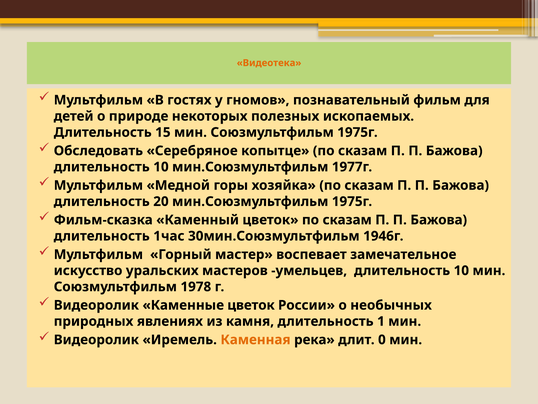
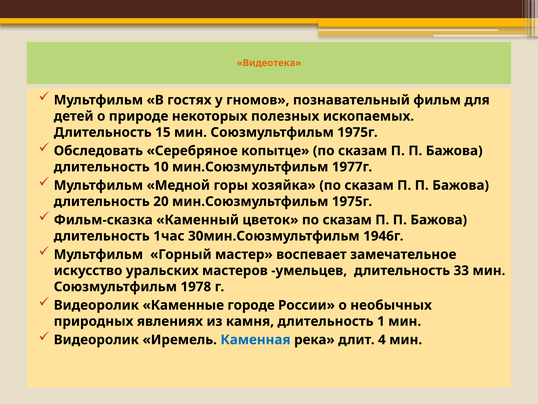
умельцев длительность 10: 10 -> 33 (461, 270)
Каменные цветок: цветок -> городе (251, 305)
Каменная colour: orange -> blue (256, 339)
0: 0 -> 4 (382, 339)
